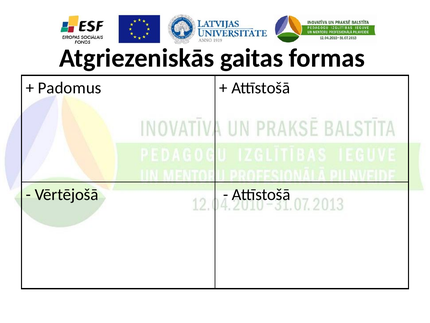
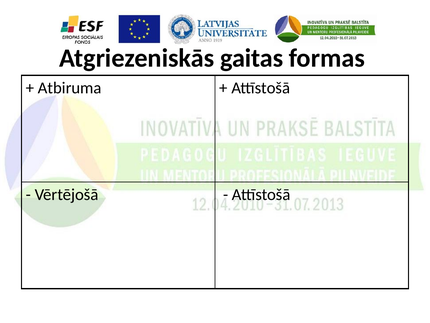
Padomus: Padomus -> Atbiruma (70, 88)
